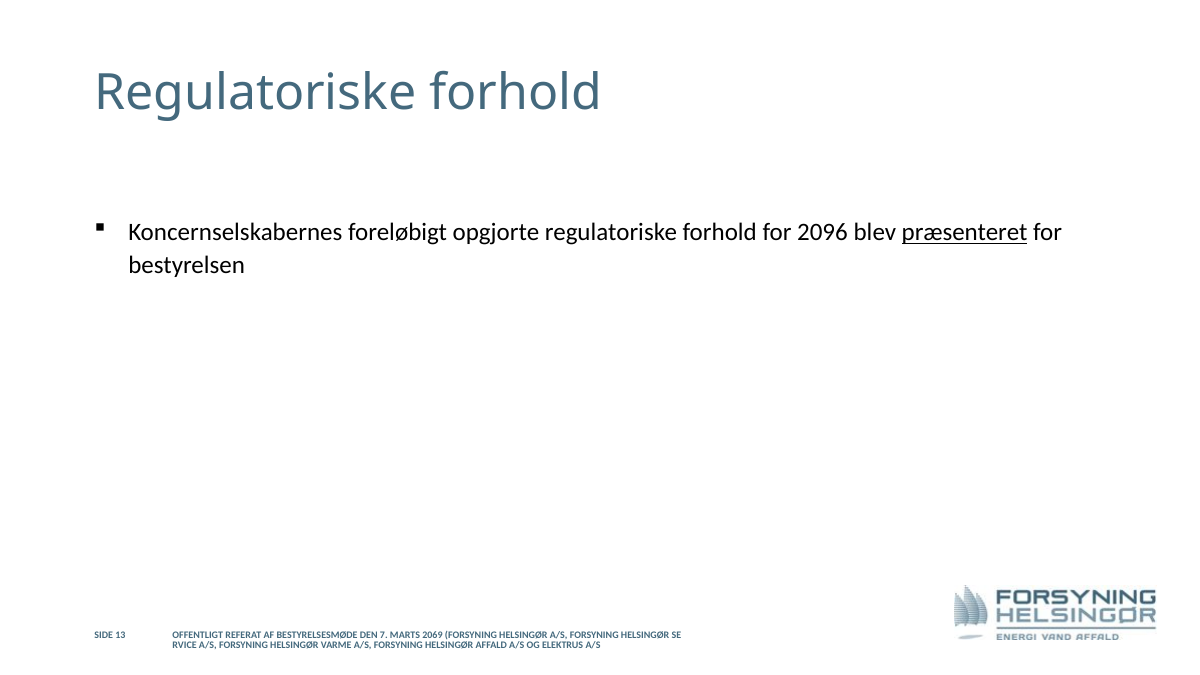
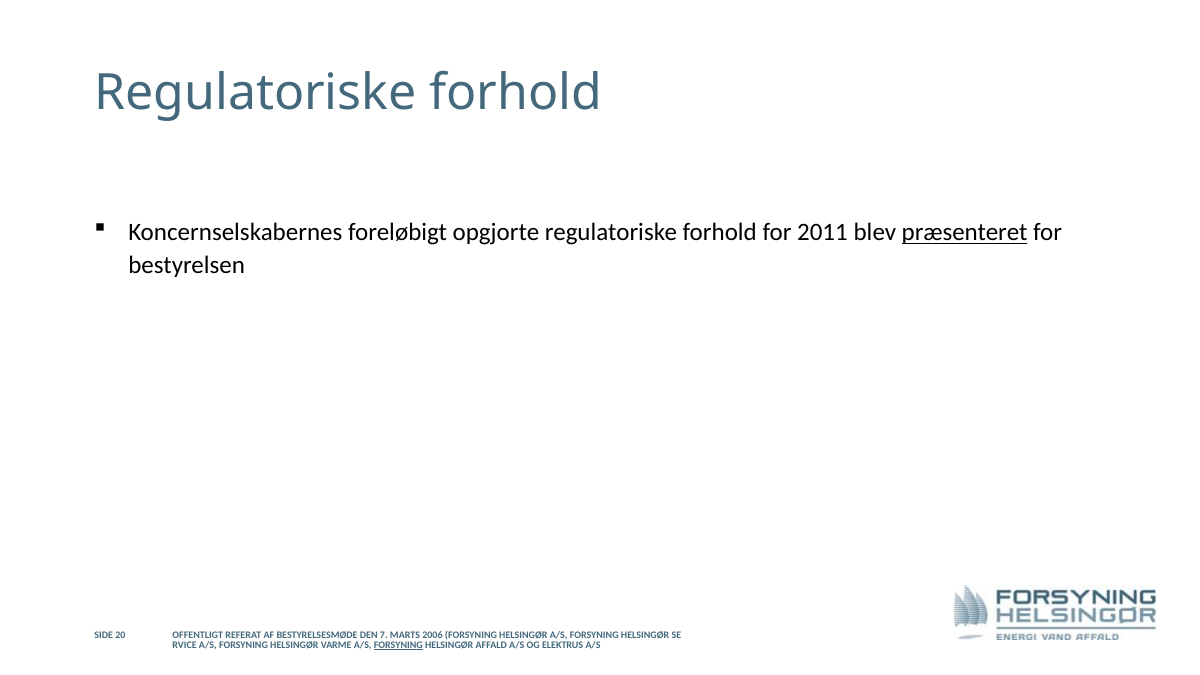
2096: 2096 -> 2011 (822, 233)
13: 13 -> 20 (120, 635)
2069: 2069 -> 2006 (432, 635)
FORSYNING underline: none -> present (398, 645)
